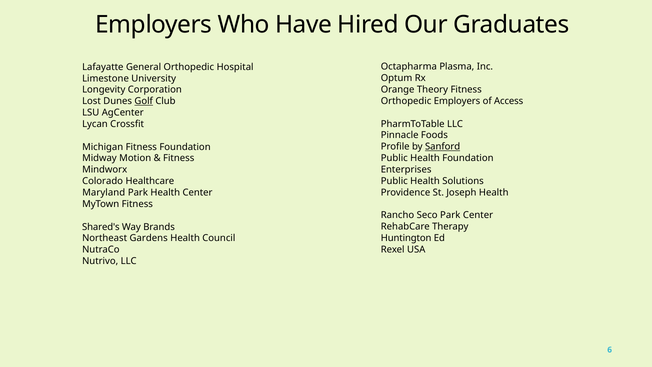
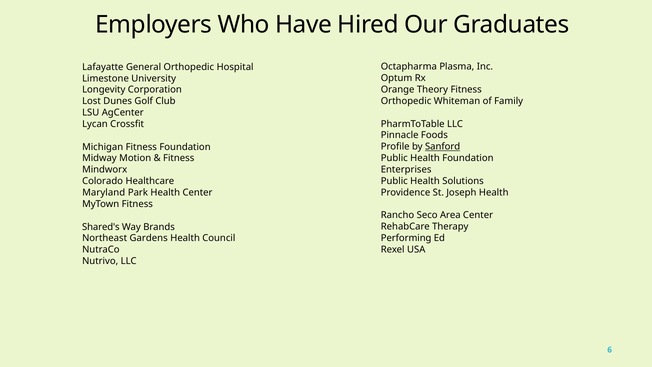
Orthopedic Employers: Employers -> Whiteman (457, 101)
Access: Access -> Family (509, 101)
Golf underline: present -> none (144, 101)
Seco Park: Park -> Area (450, 215)
Huntington: Huntington -> Performing (406, 238)
